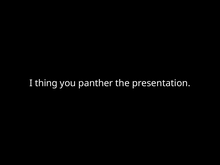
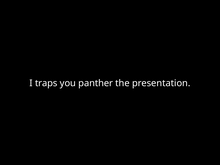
thing: thing -> traps (46, 83)
